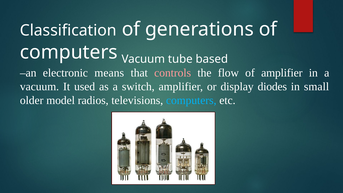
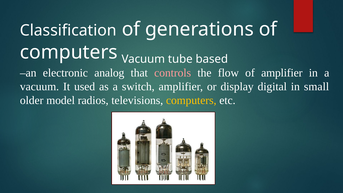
means: means -> analog (109, 73)
diodes: diodes -> digital (272, 87)
computers colour: light blue -> yellow (191, 100)
